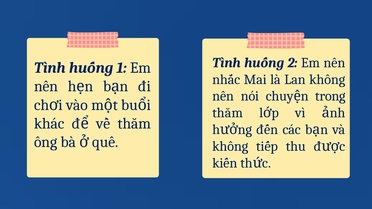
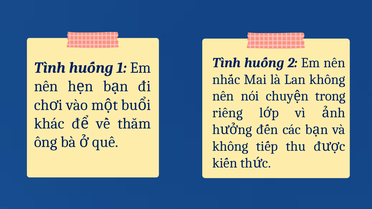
thăm: thăm -> riêng (228, 113)
